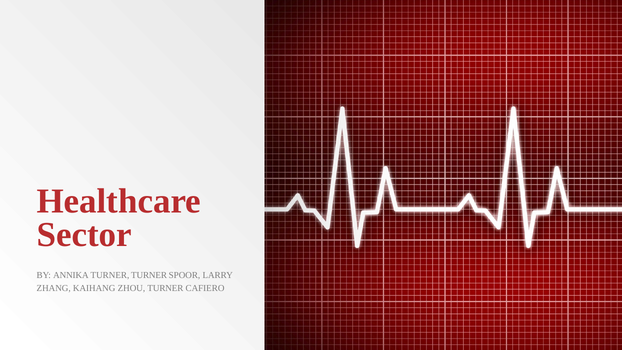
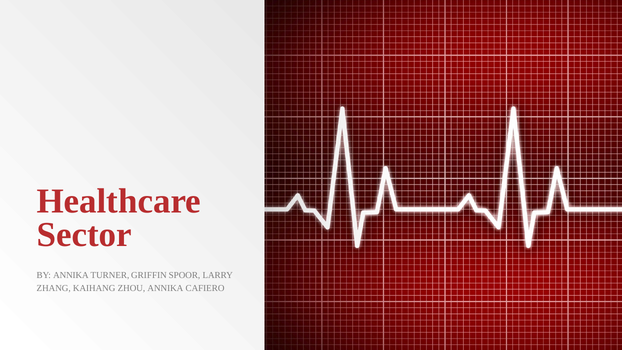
TURNER TURNER: TURNER -> GRIFFIN (149, 275)
ZHOU TURNER: TURNER -> ANNIKA (165, 288)
